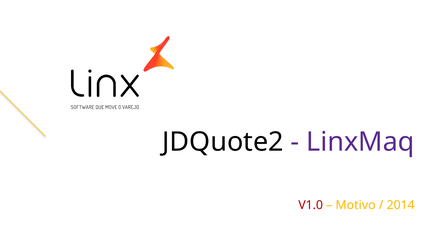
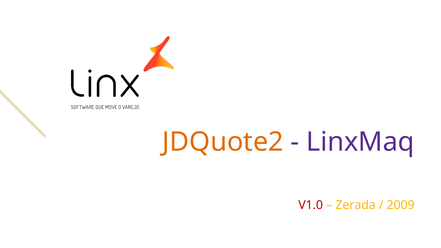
JDQuote2 colour: black -> orange (223, 142)
Motivo: Motivo -> Zerada (356, 205)
2014: 2014 -> 2009 (401, 205)
